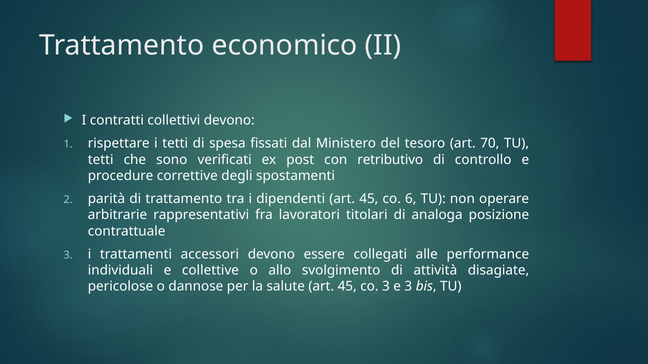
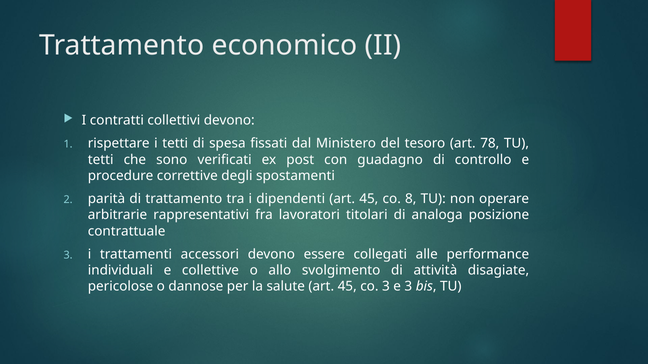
70: 70 -> 78 (490, 144)
retributivo: retributivo -> guadagno (390, 160)
6: 6 -> 8 (411, 199)
